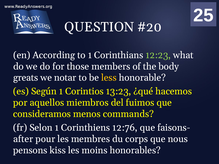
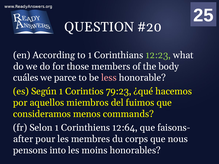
greats: greats -> cuáles (26, 78)
notar: notar -> parce (65, 78)
less colour: yellow -> pink (109, 78)
13:23: 13:23 -> 79:23 (119, 92)
12:76: 12:76 -> 12:64 (125, 128)
kiss: kiss -> into (58, 150)
